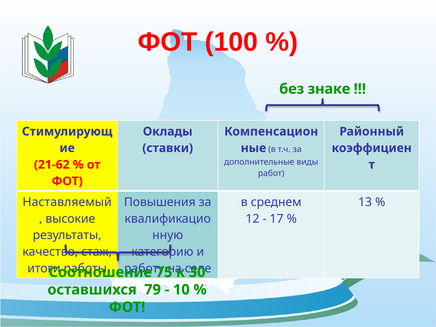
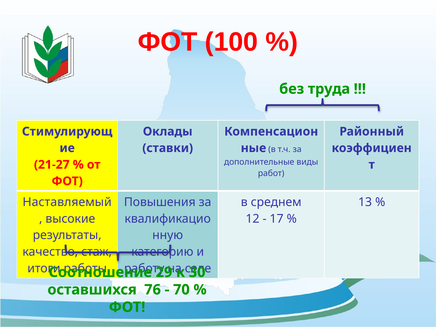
знаке: знаке -> труда (329, 89)
21-62: 21-62 -> 21-27 (52, 165)
75: 75 -> 29 (164, 272)
79: 79 -> 76 (153, 290)
10: 10 -> 70 (181, 290)
